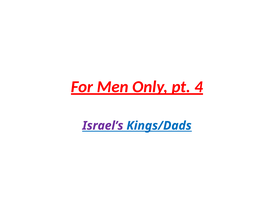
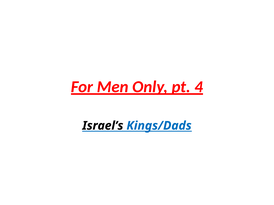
Israel’s colour: purple -> black (103, 126)
